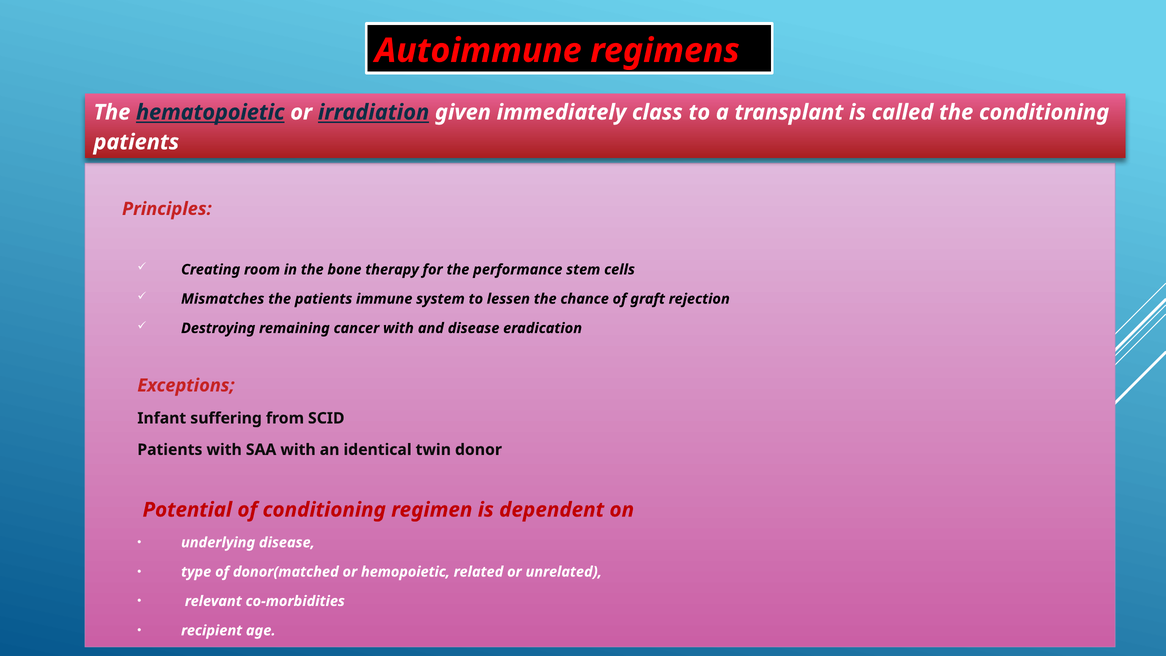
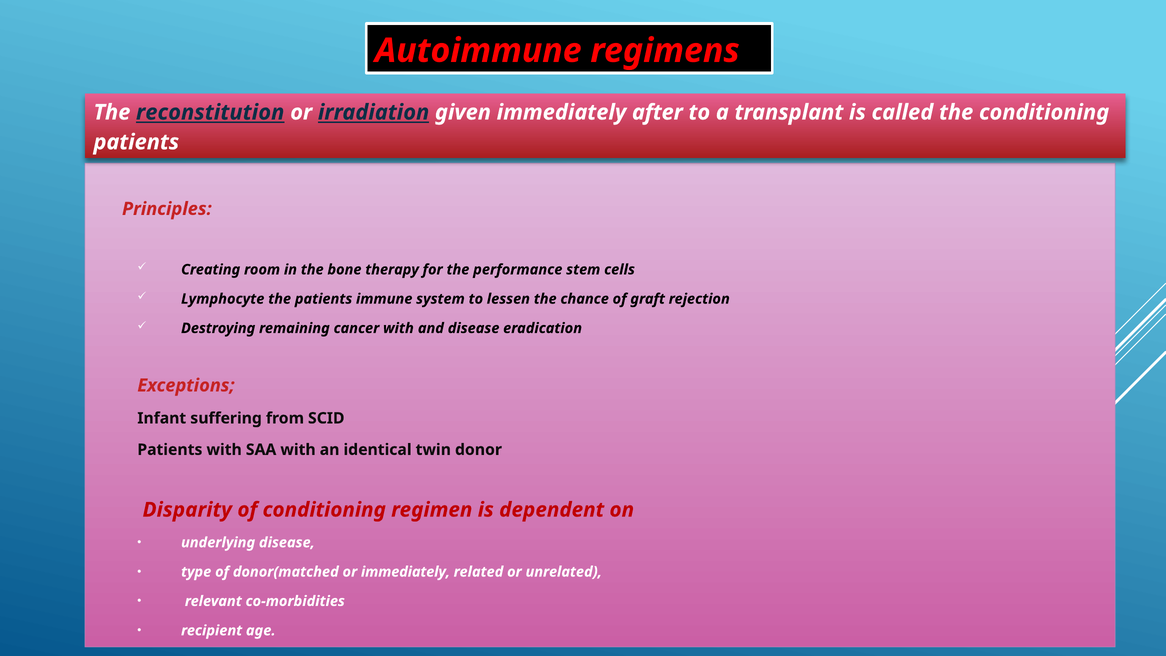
hematopoietic: hematopoietic -> reconstitution (210, 112)
class: class -> after (657, 112)
Mismatches: Mismatches -> Lymphocyte (223, 299)
Potential: Potential -> Disparity (187, 510)
or hemopoietic: hemopoietic -> immediately (405, 572)
